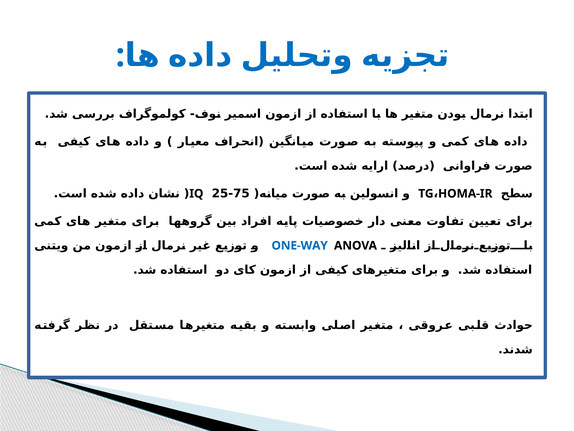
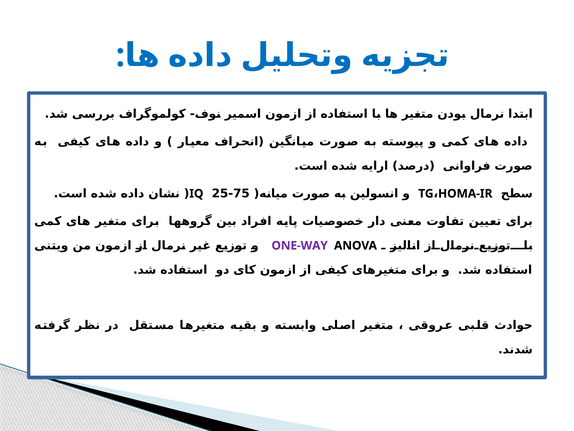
ONE-WAY colour: blue -> purple (300, 245)
